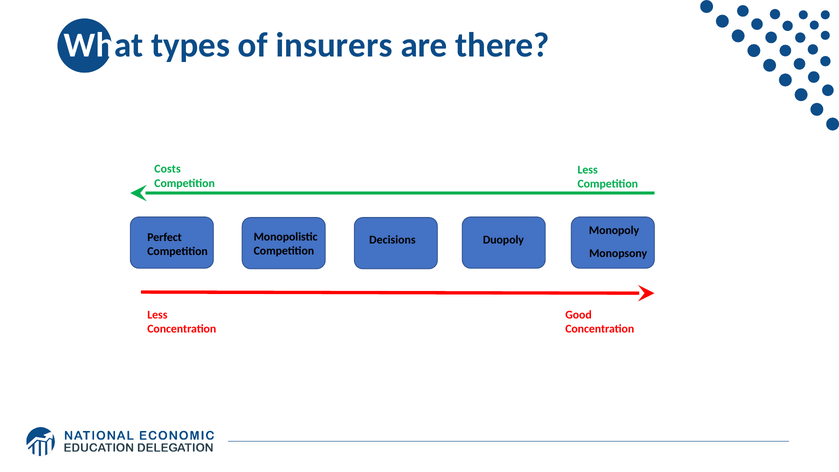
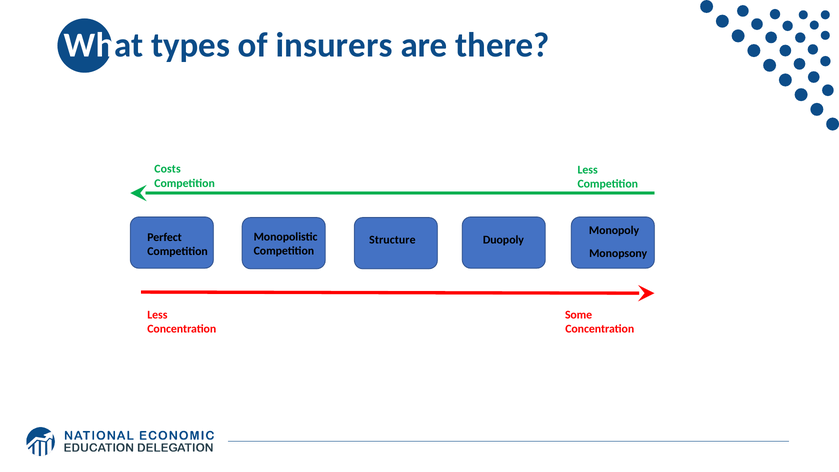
Decisions: Decisions -> Structure (392, 240)
Good: Good -> Some (579, 315)
